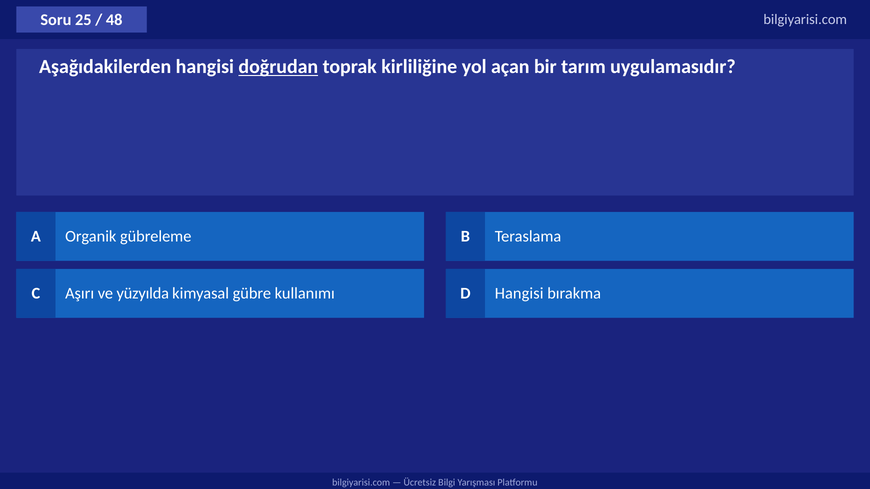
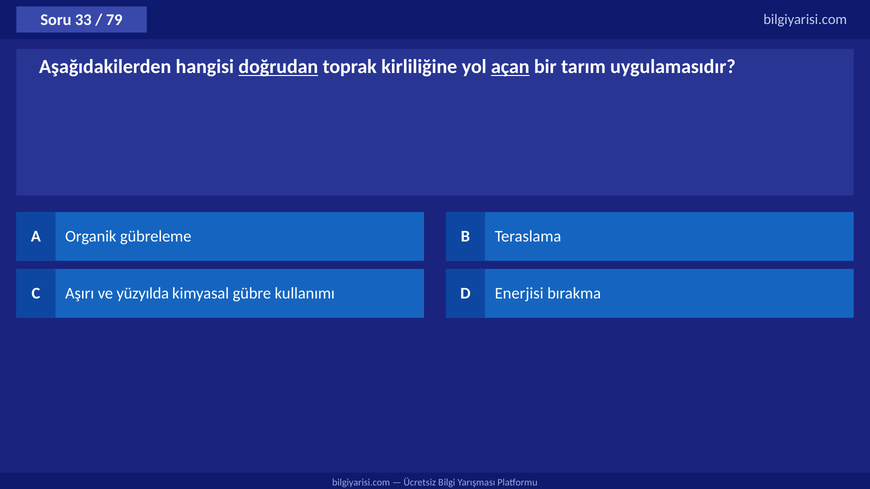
25: 25 -> 33 (83, 20)
48: 48 -> 79 (114, 20)
açan underline: none -> present (510, 67)
D Hangisi: Hangisi -> Enerjisi (519, 294)
